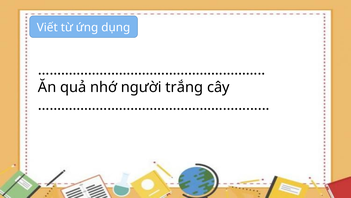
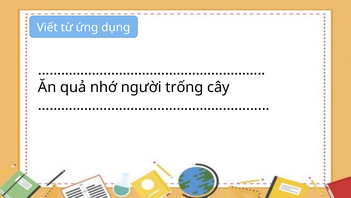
trắng: trắng -> trống (184, 87)
